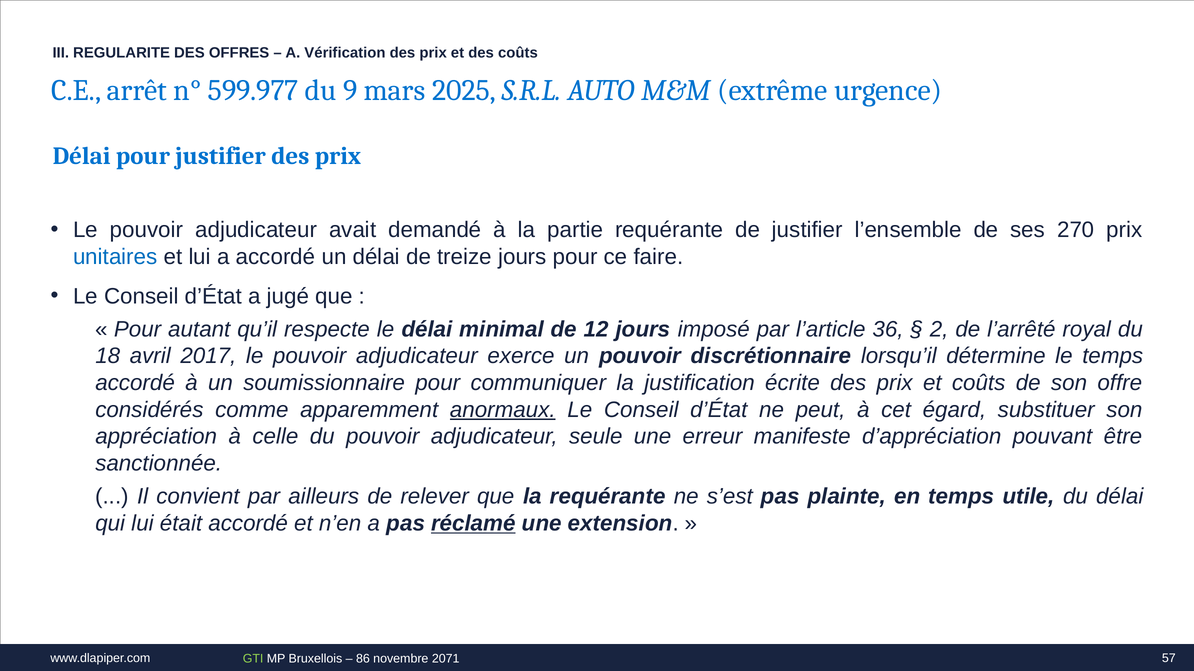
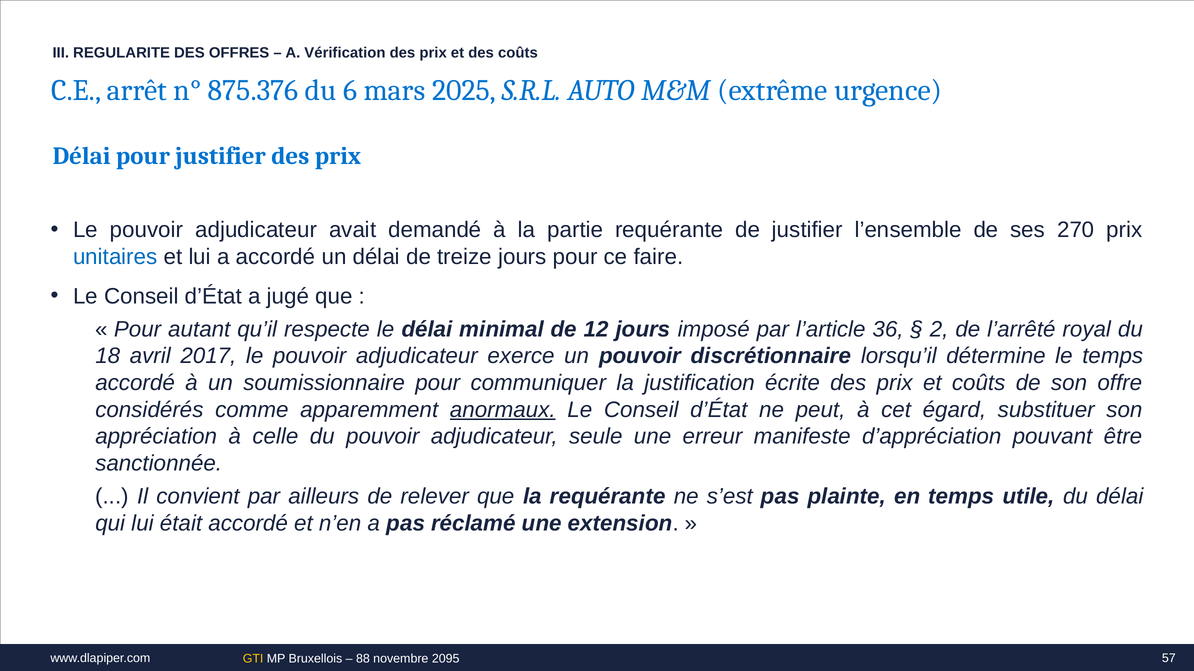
599.977: 599.977 -> 875.376 (253, 91)
9: 9 -> 6 (350, 91)
réclamé underline: present -> none (473, 524)
GTI colour: light green -> yellow (253, 659)
86: 86 -> 88 (363, 659)
2071: 2071 -> 2095 (446, 659)
